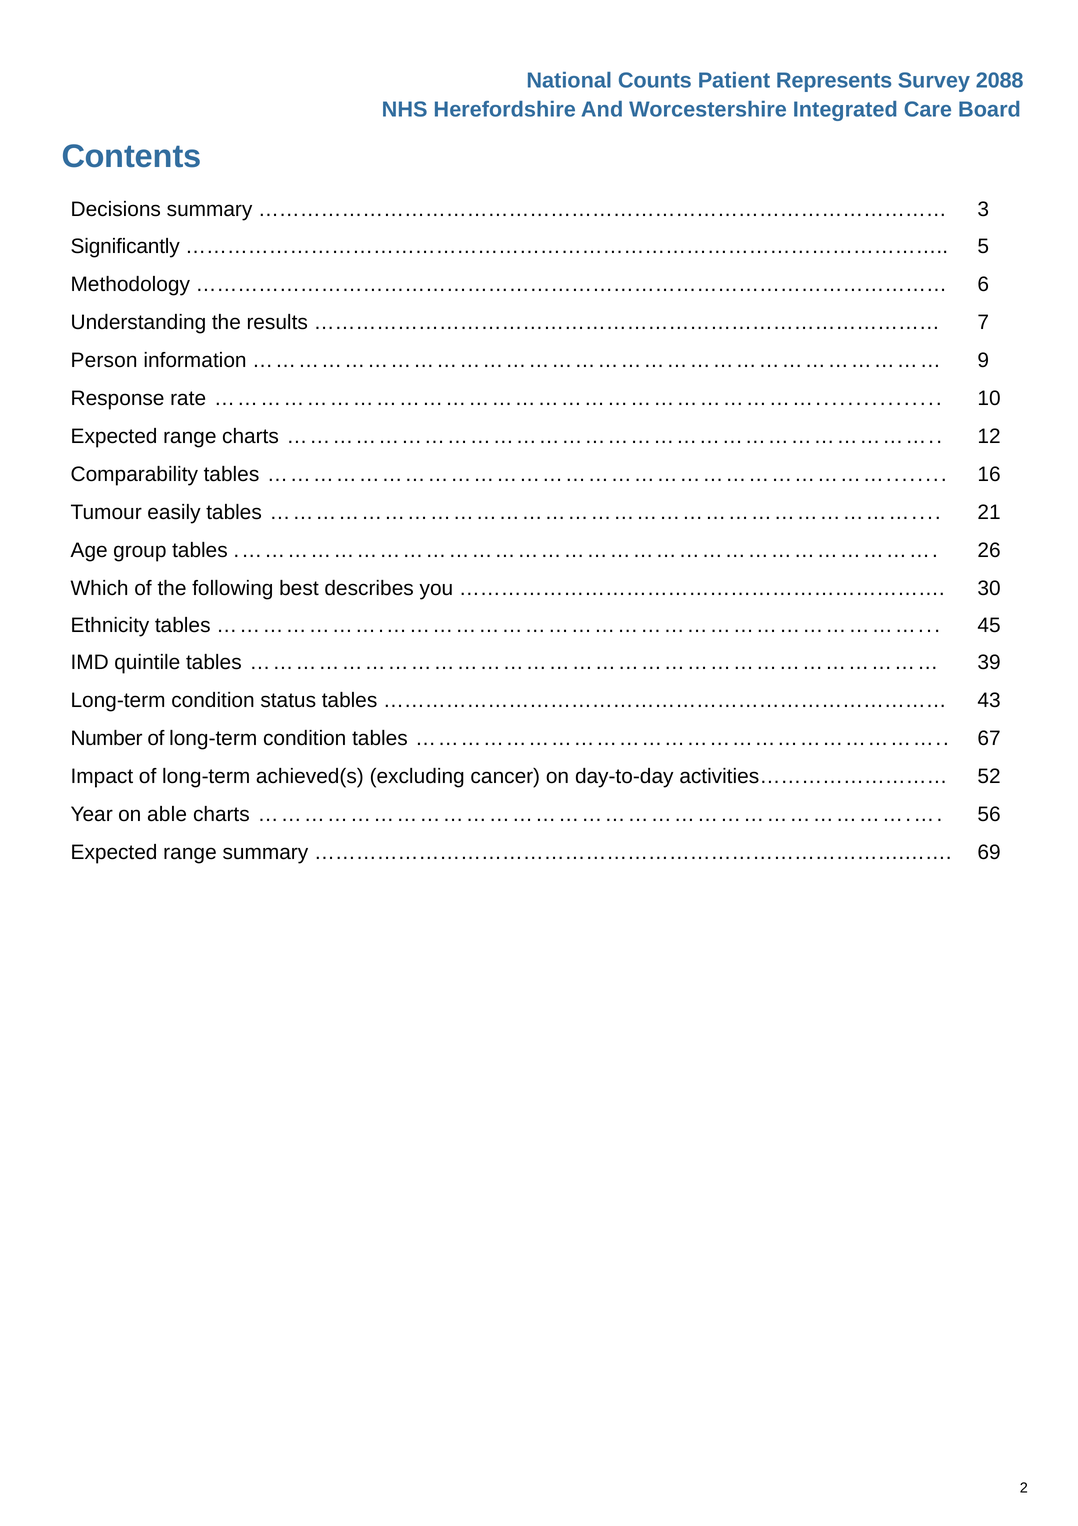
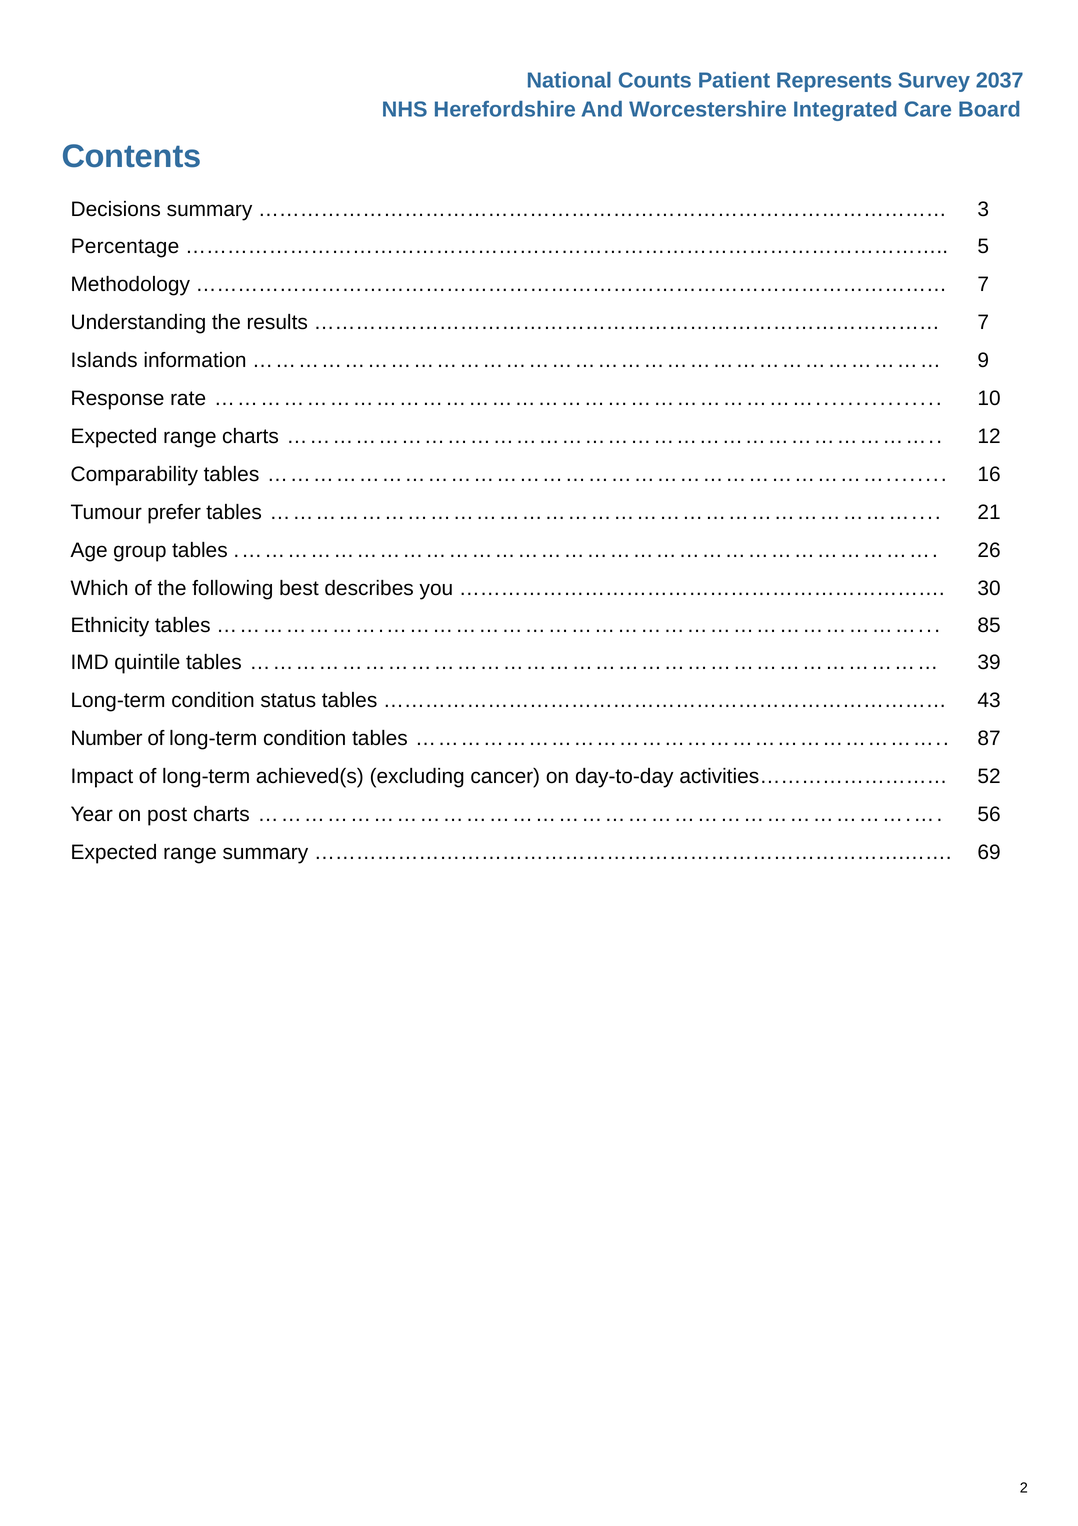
2088: 2088 -> 2037 (1000, 80)
Significantly: Significantly -> Percentage (125, 246)
6: 6 -> 7 (983, 284)
Person: Person -> Islands (104, 360)
easily: easily -> prefer (174, 512)
45: 45 -> 85 (989, 625)
67: 67 -> 87 (989, 738)
able: able -> post (167, 814)
